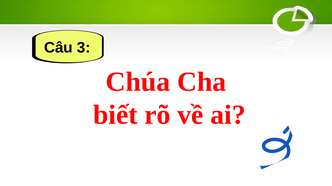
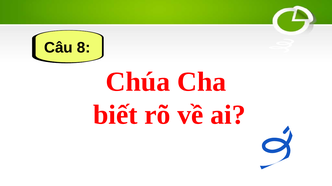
3: 3 -> 8 (84, 48)
